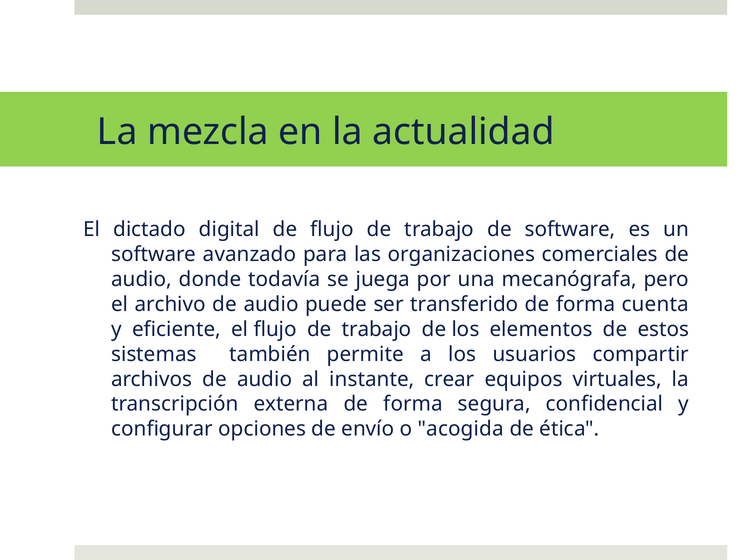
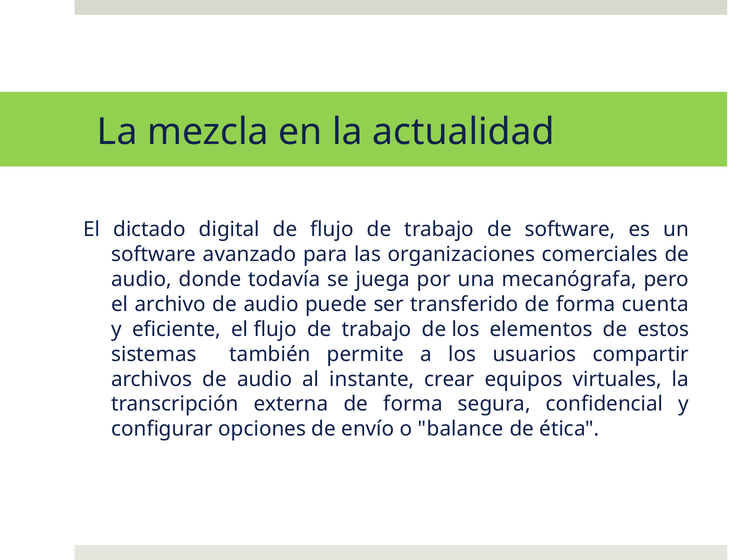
acogida: acogida -> balance (461, 429)
